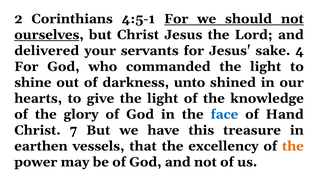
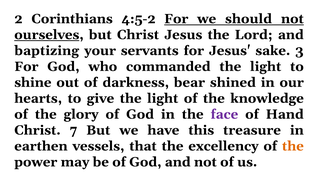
4:5-1: 4:5-1 -> 4:5-2 (138, 19)
delivered: delivered -> baptizing (47, 51)
4: 4 -> 3 (299, 51)
unto: unto -> bear (189, 82)
face colour: blue -> purple (224, 114)
